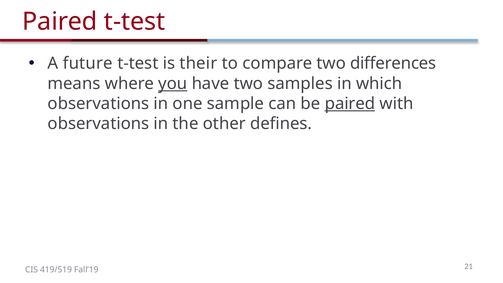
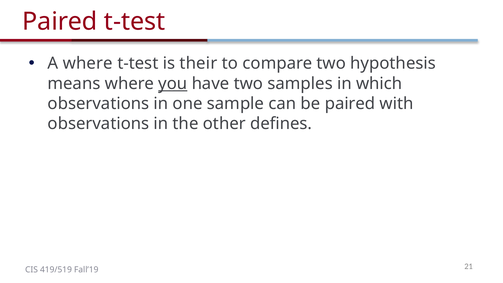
A future: future -> where (88, 63)
differences: differences -> hypothesis (393, 63)
paired underline: present -> none (350, 104)
